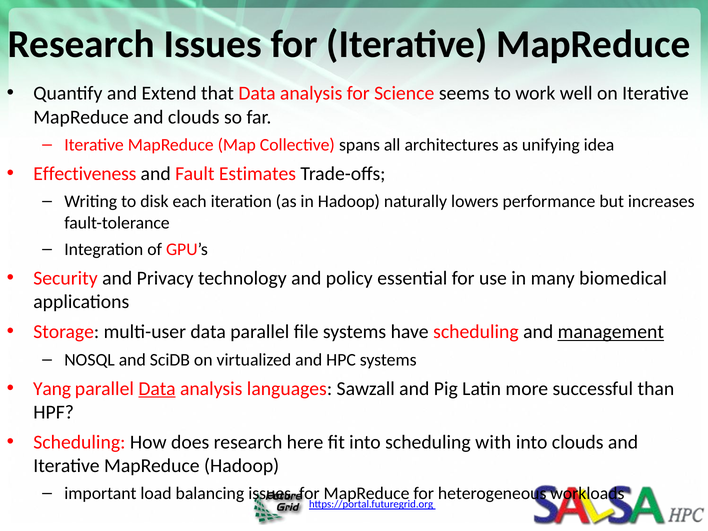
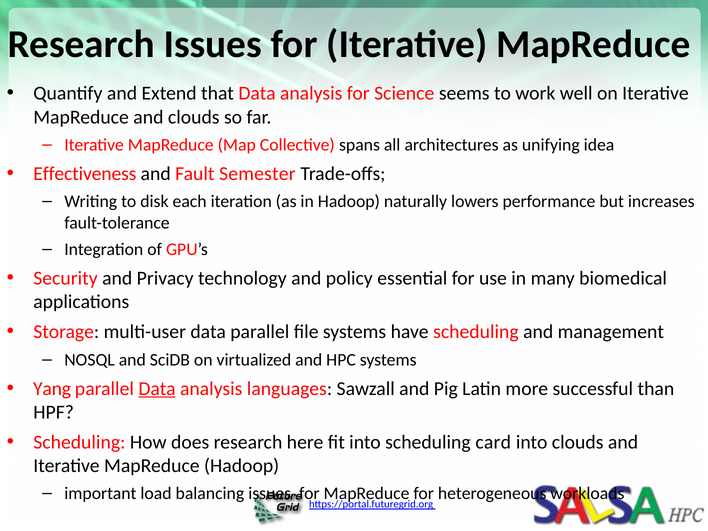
Estimates: Estimates -> Semester (257, 174)
management underline: present -> none (611, 332)
with: with -> card (493, 442)
